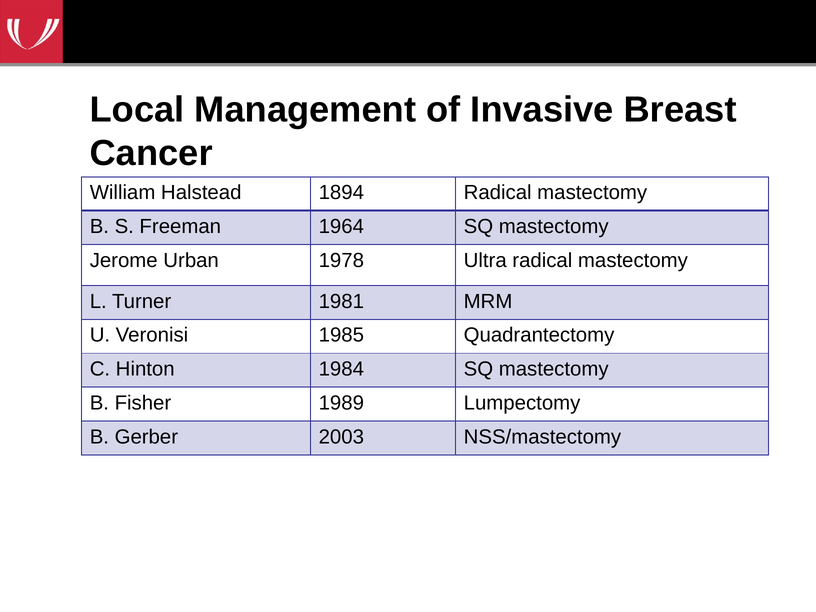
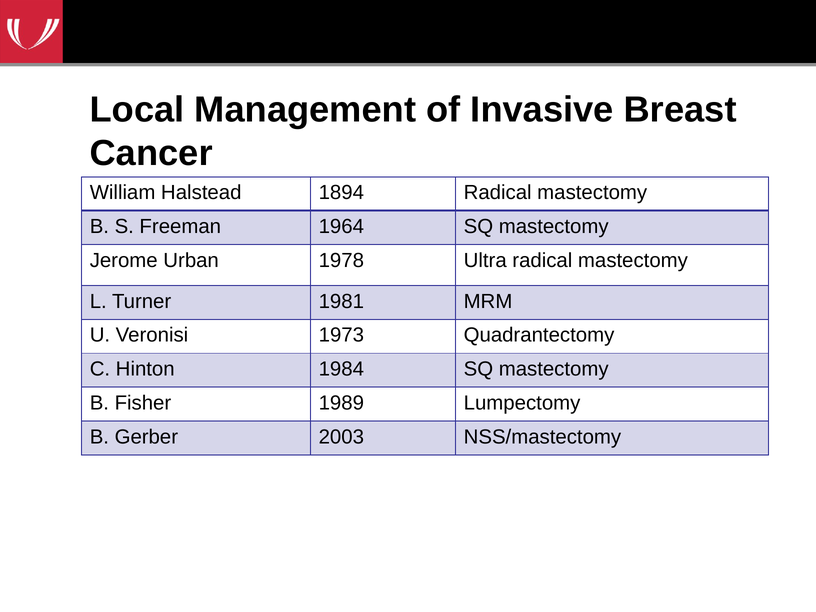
1985: 1985 -> 1973 (341, 335)
